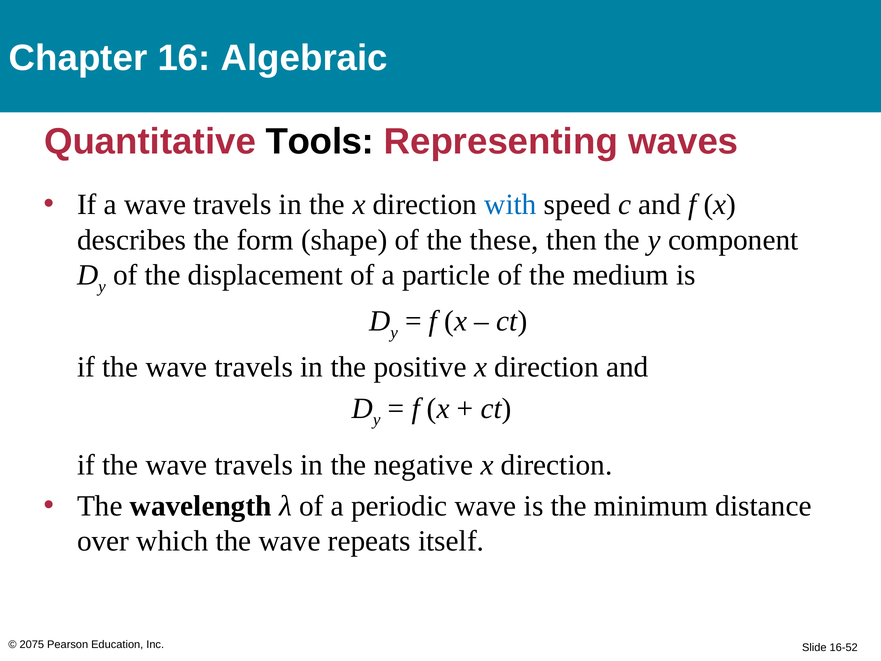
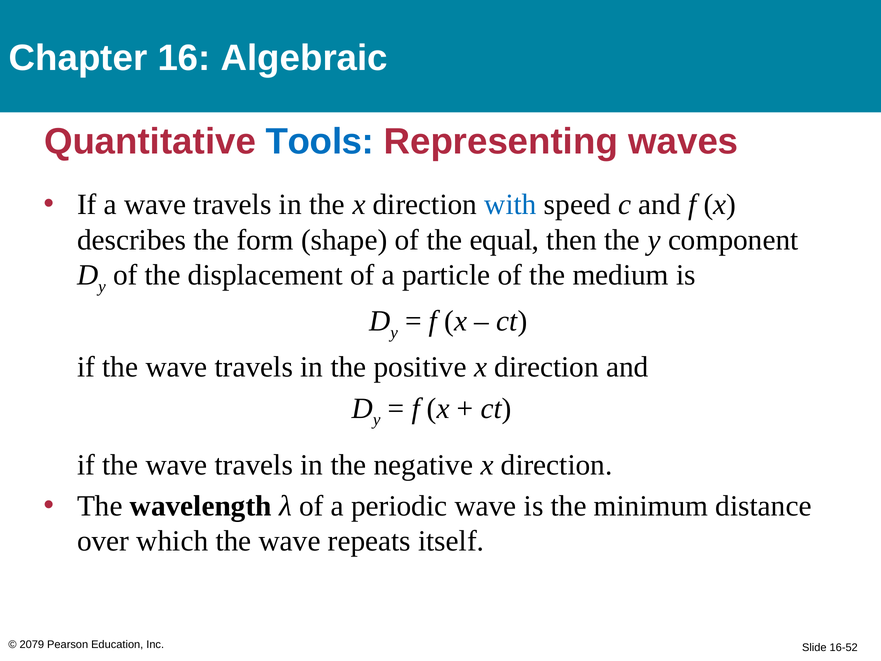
Tools colour: black -> blue (320, 142)
these: these -> equal (504, 240)
2075: 2075 -> 2079 (32, 645)
